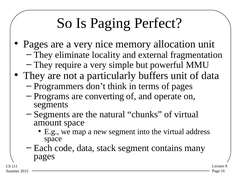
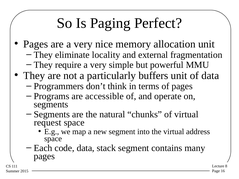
converting: converting -> accessible (105, 96)
amount: amount -> request (48, 123)
